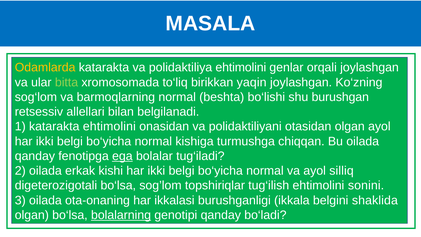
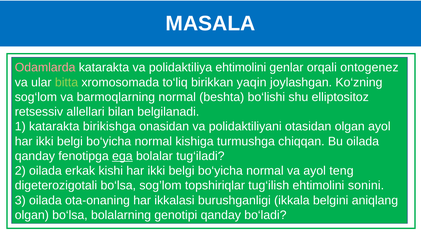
Odamlarda colour: yellow -> pink (45, 67)
orqali joylashgan: joylashgan -> ontogenez (369, 67)
burushgan: burushgan -> elliptositoz (340, 97)
katarakta ehtimolini: ehtimolini -> birikishga (109, 126)
silliq: silliq -> teng (341, 171)
shaklida: shaklida -> aniqlang (375, 200)
bolalarning underline: present -> none (121, 215)
